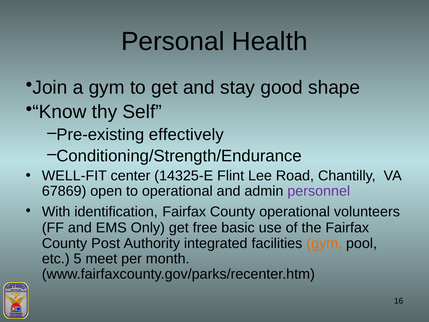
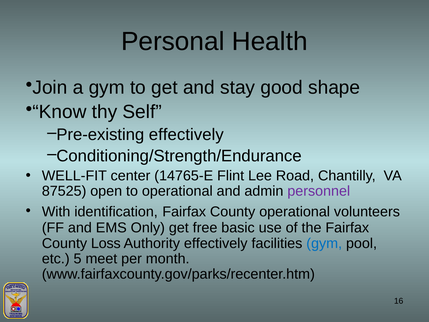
14325-E: 14325-E -> 14765-E (184, 175)
67869: 67869 -> 87525 (64, 191)
Post: Post -> Loss (106, 243)
Authority integrated: integrated -> effectively (216, 243)
gym colour: orange -> blue (324, 243)
